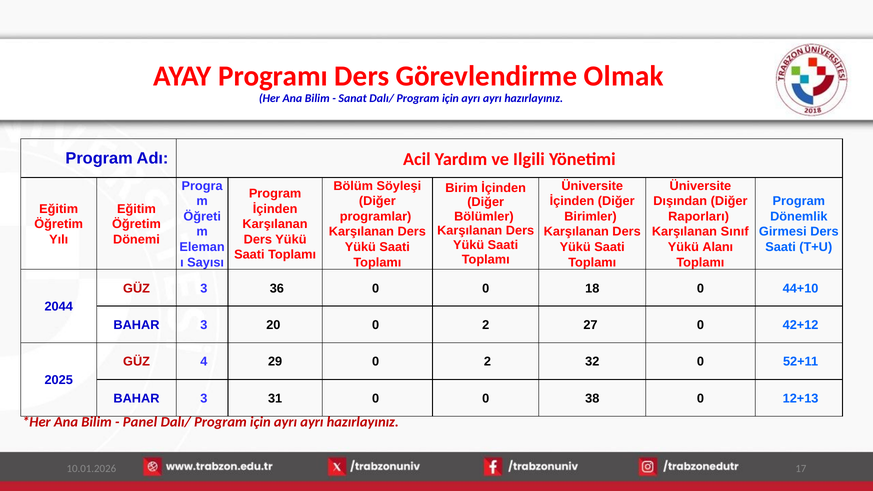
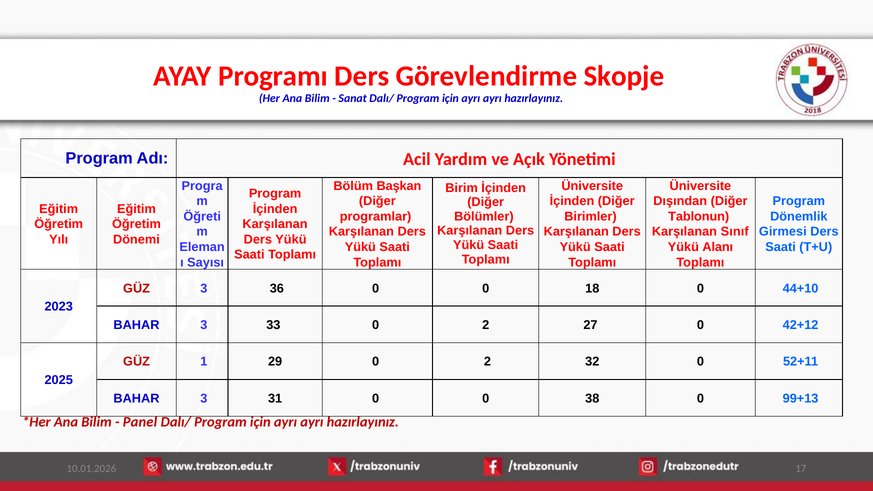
Olmak: Olmak -> Skopje (624, 76)
Ilgili: Ilgili -> Açık (529, 159)
Söyleşi: Söyleşi -> Başkan (399, 186)
Raporları: Raporları -> Tablonun (699, 216)
2044: 2044 -> 2023 (59, 307)
20: 20 -> 33 (273, 325)
4: 4 -> 1 (204, 362)
12+13: 12+13 -> 99+13 (801, 399)
